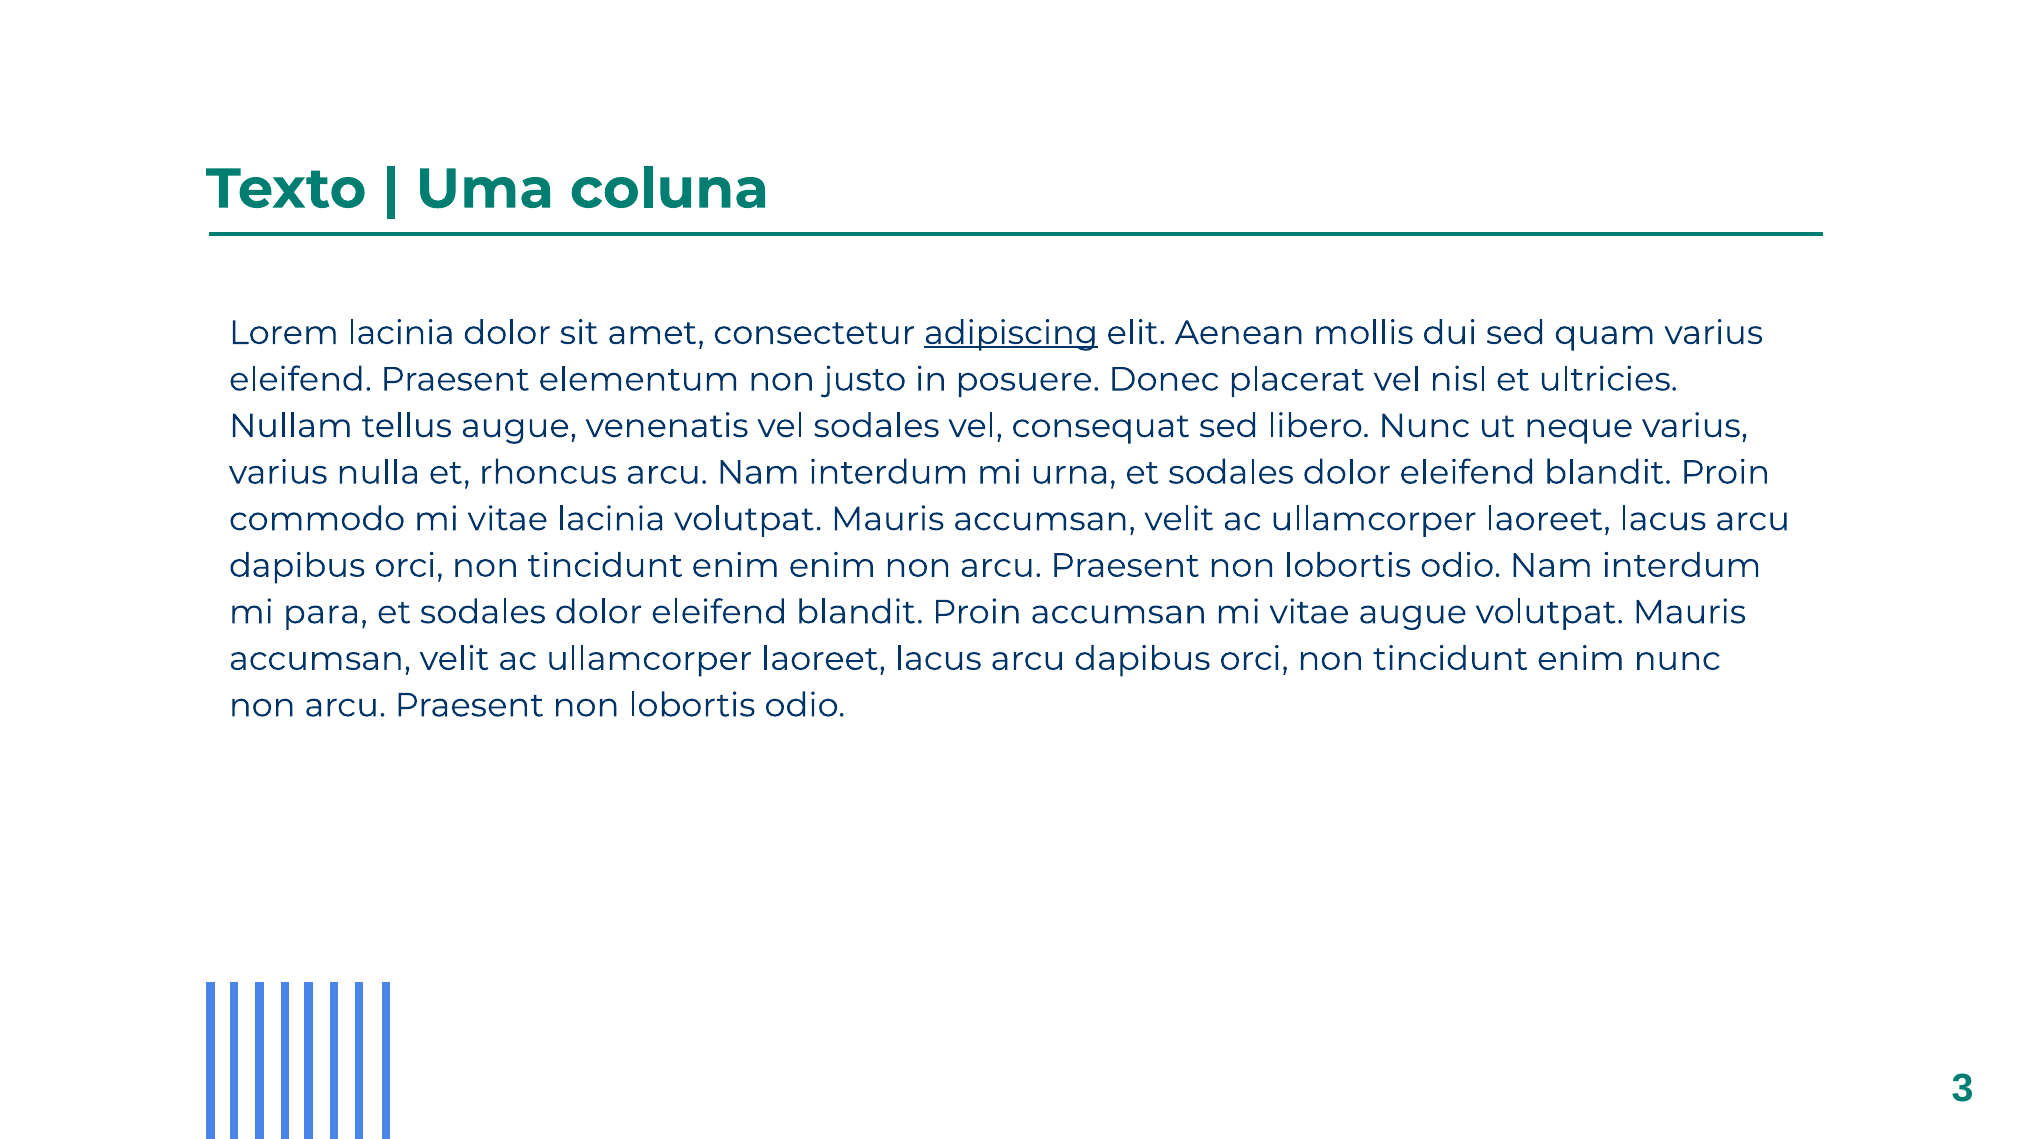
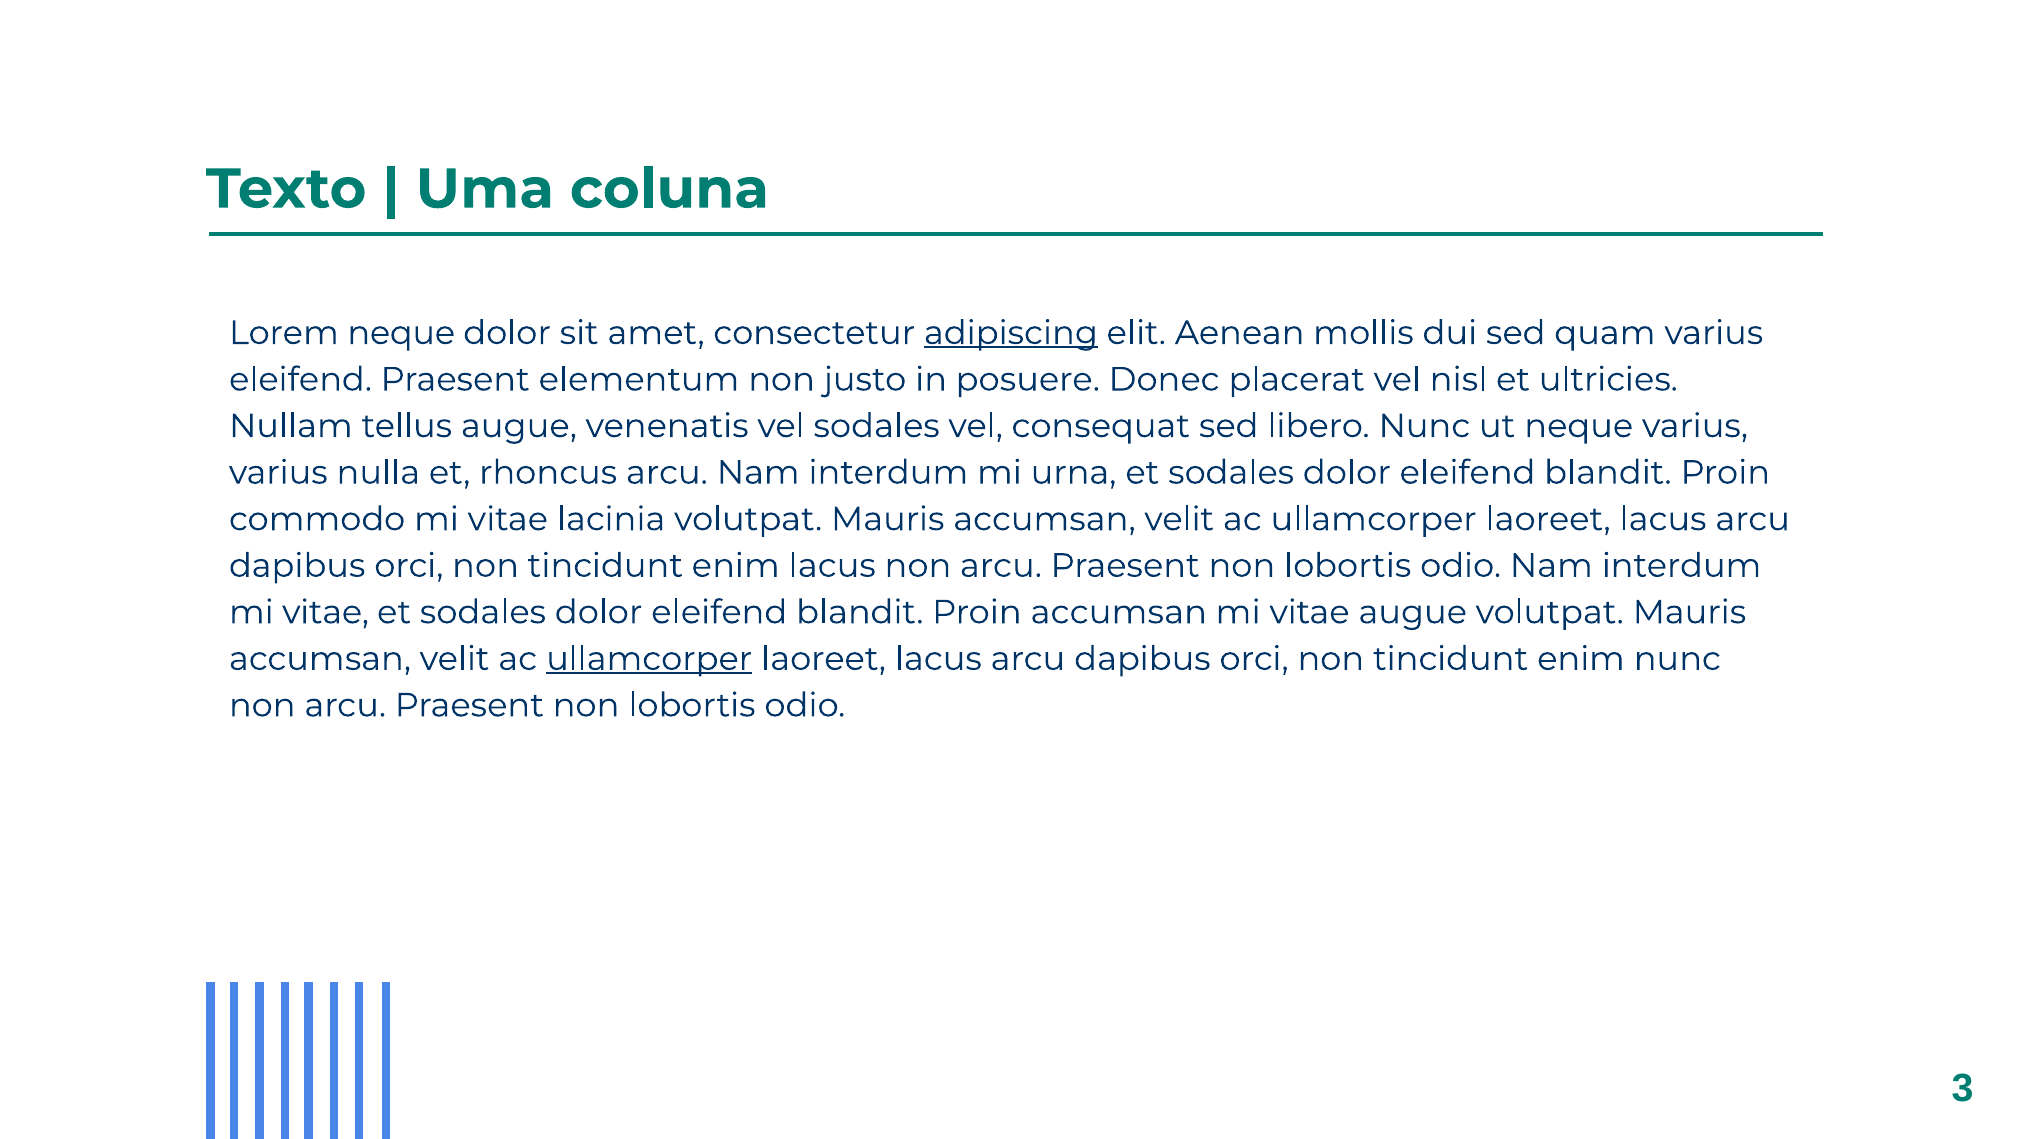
Lorem lacinia: lacinia -> neque (401, 333)
enim enim: enim -> lacus (832, 566)
para: para -> vitae (326, 612)
ullamcorper underline: none -> present (649, 659)
